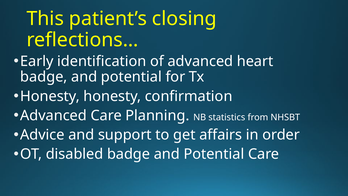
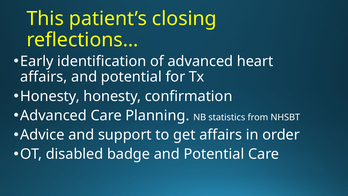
badge: badge -> affairs (44, 77)
